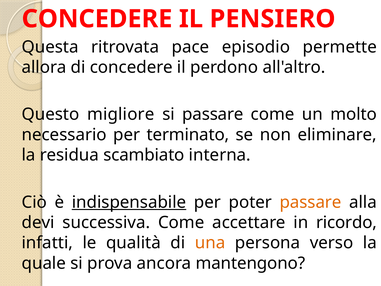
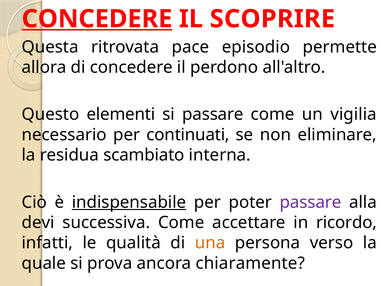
CONCEDERE underline: none -> present (97, 19)
PENSIERO: PENSIERO -> SCOPRIRE (272, 19)
migliore: migliore -> elementi (121, 114)
molto: molto -> vigilia (354, 114)
terminato: terminato -> continuati (188, 135)
passare colour: orange -> purple (311, 202)
mantengono: mantengono -> chiaramente (250, 263)
